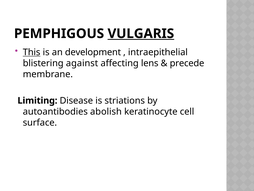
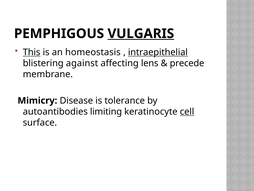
development: development -> homeostasis (93, 52)
intraepithelial underline: none -> present (158, 52)
Limiting: Limiting -> Mimicry (37, 100)
striations: striations -> tolerance (125, 100)
abolish: abolish -> limiting (106, 111)
cell underline: none -> present (187, 111)
